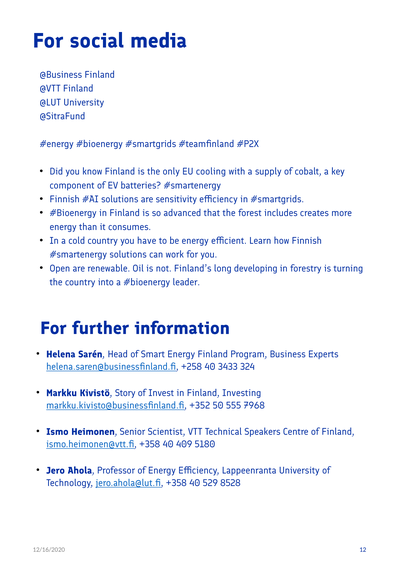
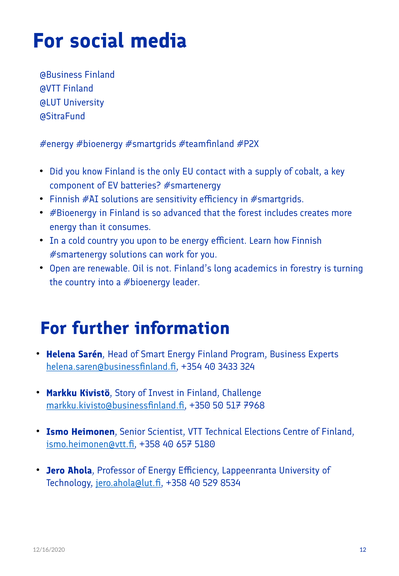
cooling: cooling -> contact (211, 172)
have: have -> upon (147, 241)
developing: developing -> academics (256, 269)
+258: +258 -> +354 (192, 367)
Investing: Investing -> Challenge (242, 393)
+352: +352 -> +350 (200, 406)
555: 555 -> 517 (233, 406)
Speakers: Speakers -> Elections (263, 432)
409: 409 -> 657 (184, 444)
8528: 8528 -> 8534 (230, 483)
